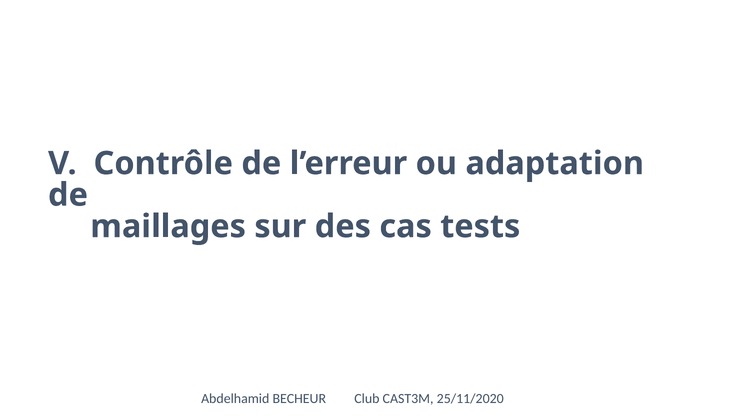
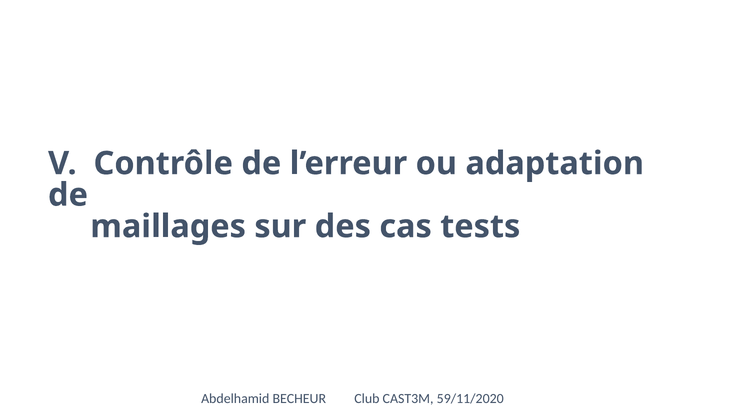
25/11/2020: 25/11/2020 -> 59/11/2020 (470, 399)
